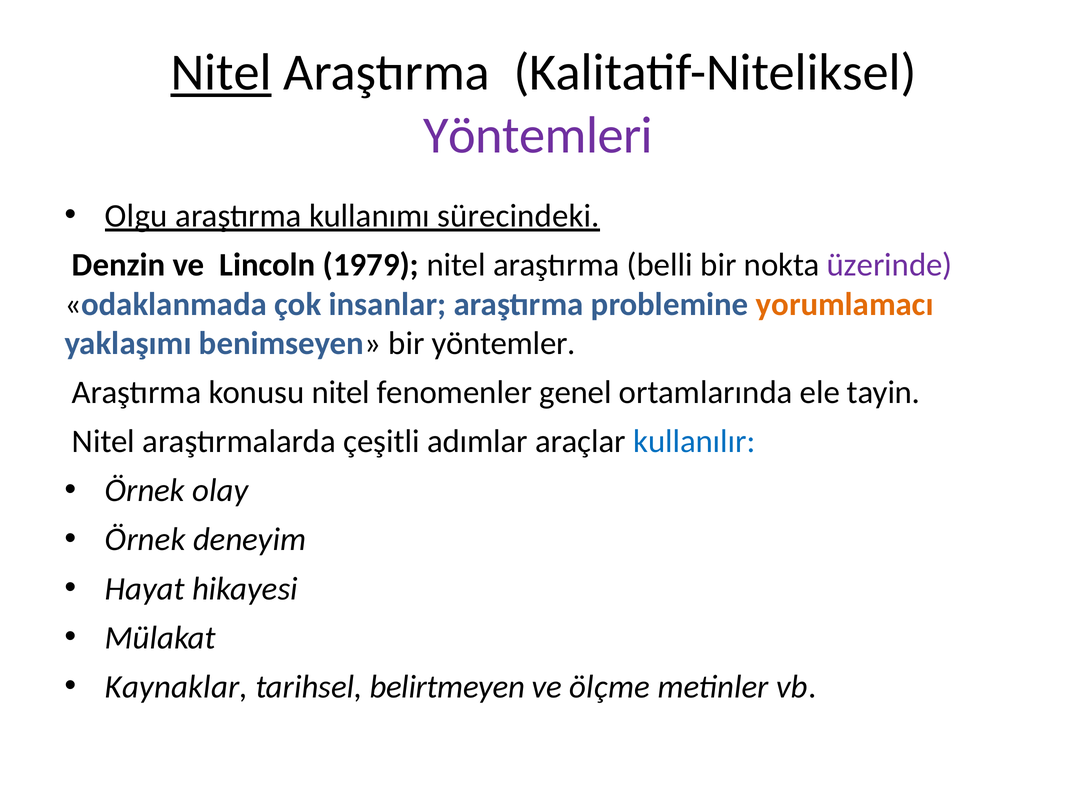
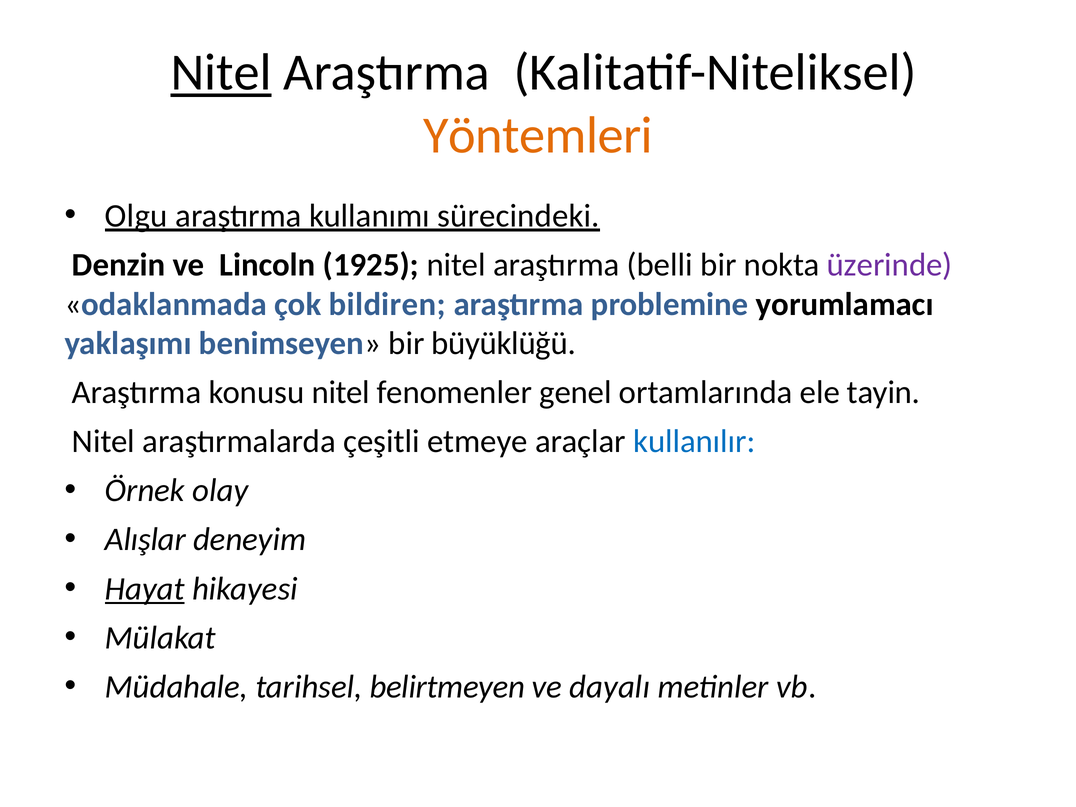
Yöntemleri colour: purple -> orange (538, 135)
1979: 1979 -> 1925 (371, 265)
insanlar: insanlar -> bildiren (387, 304)
yorumlamacı colour: orange -> black (845, 304)
yöntemler: yöntemler -> büyüklüğü (504, 344)
adımlar: adımlar -> etmeye (477, 442)
Örnek: Örnek -> Alışlar (145, 540)
Hayat underline: none -> present (145, 589)
Kaynaklar: Kaynaklar -> Müdahale (177, 687)
ölçme: ölçme -> dayalı (610, 687)
